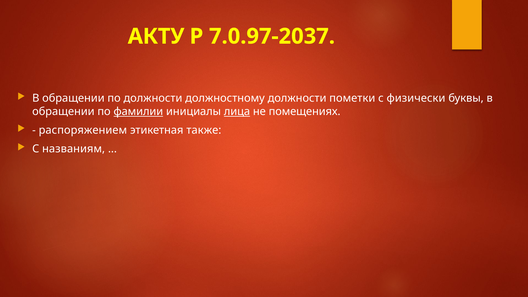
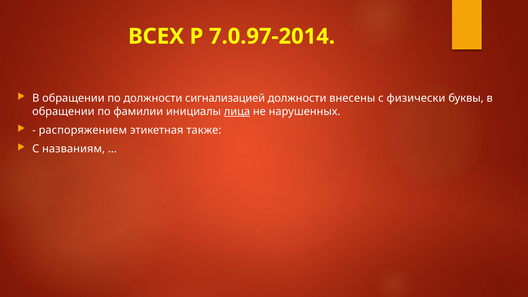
АКТУ: АКТУ -> ВСЕХ (156, 36)
7.0.97-2037: 7.0.97-2037 -> 7.0.97-2014 (272, 36)
должностному: должностному -> сигнализацией (225, 98)
пометки: пометки -> внесены (352, 98)
фамилии underline: present -> none (138, 111)
помещениях: помещениях -> нарушенных (305, 111)
